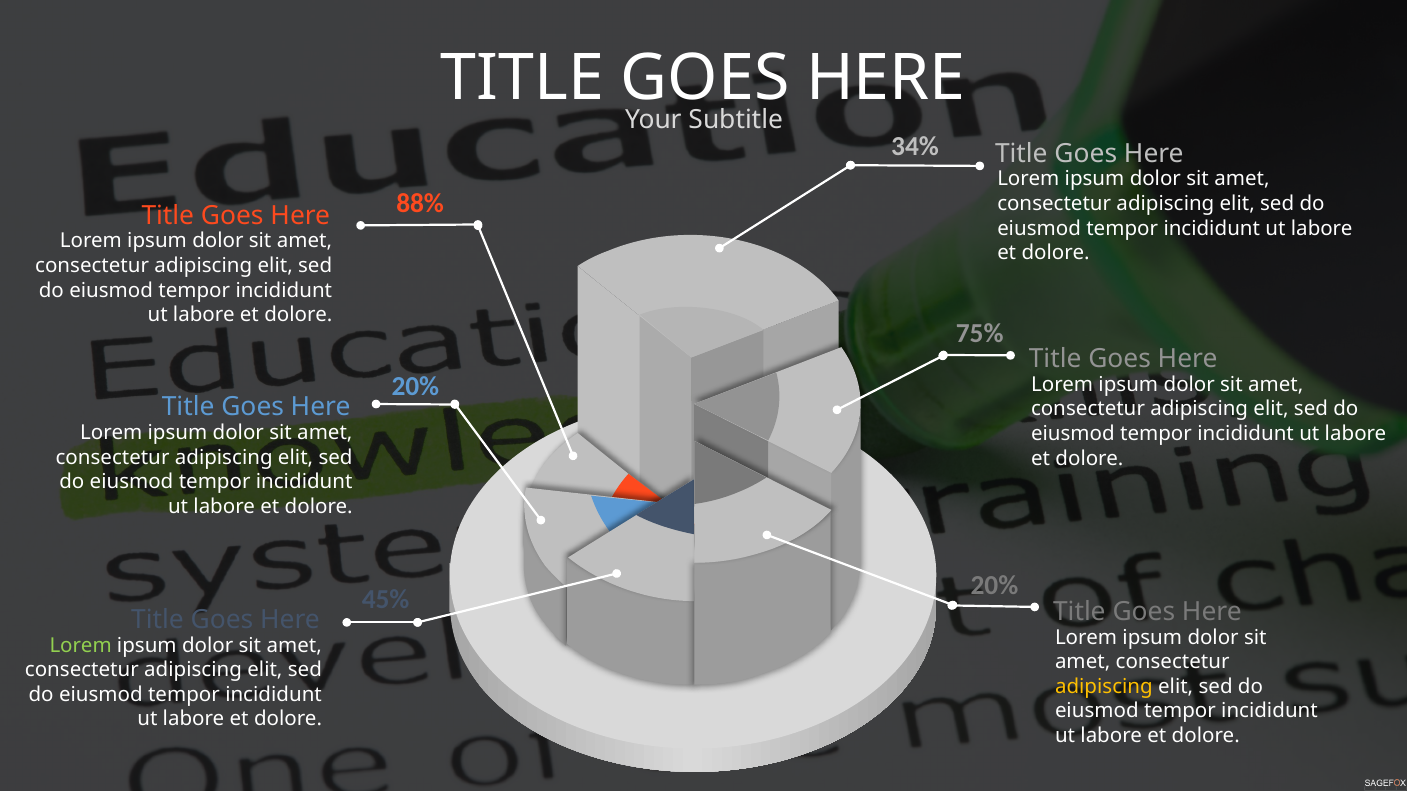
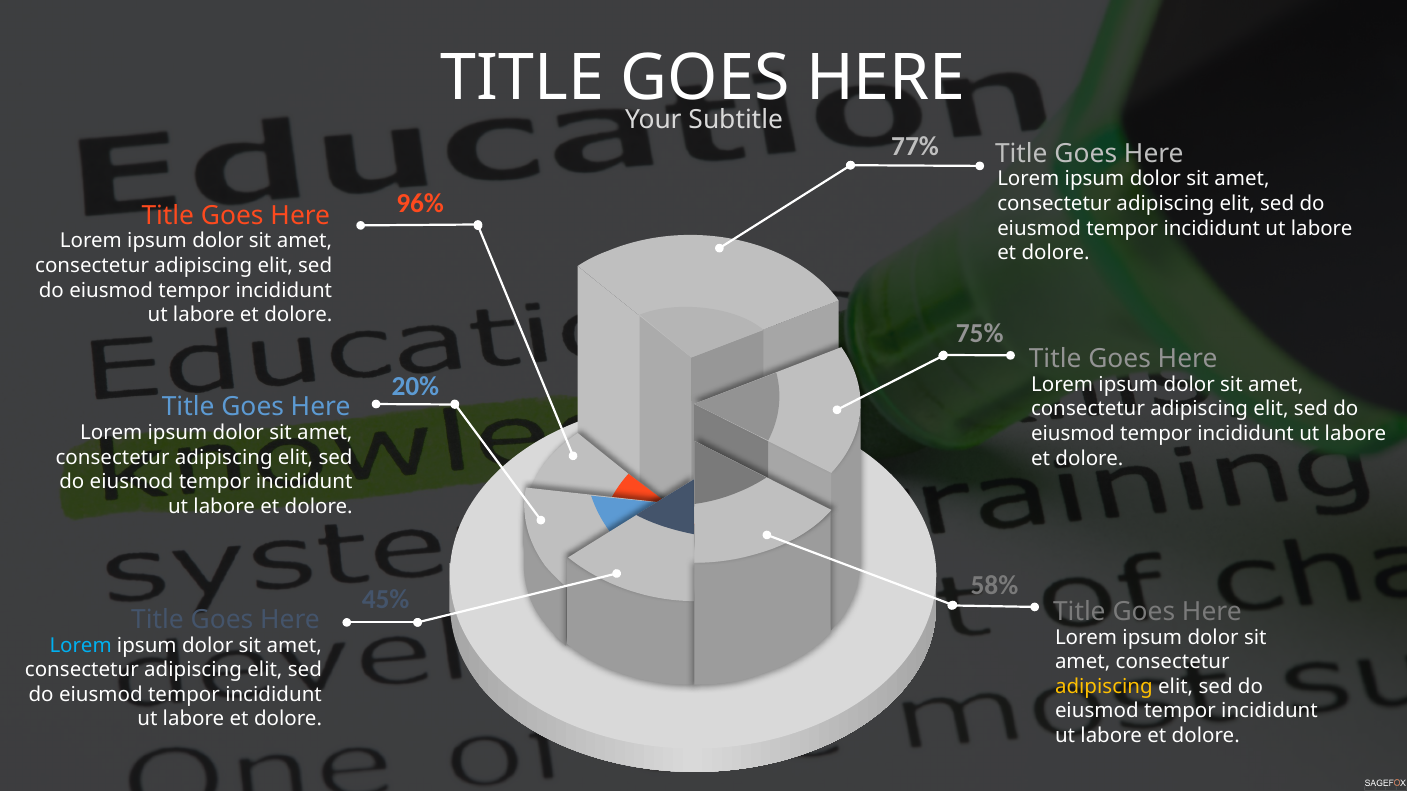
34%: 34% -> 77% (915, 147)
88%: 88% -> 96% (420, 204)
20%: 20% -> 58% (994, 585)
Lorem colour: light green -> light blue (81, 646)
